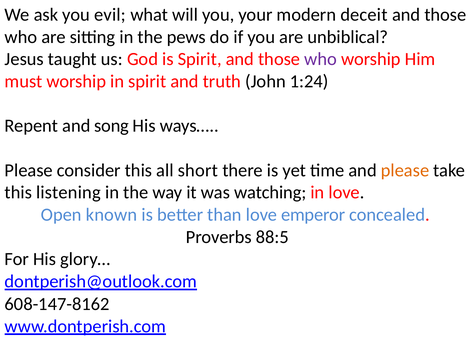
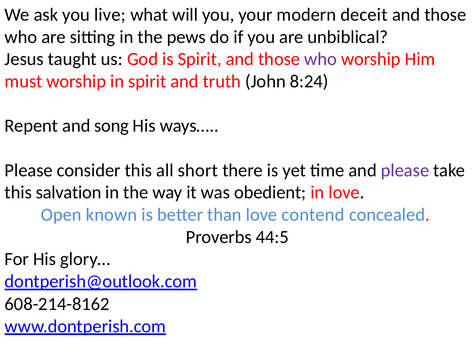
evil: evil -> live (110, 15)
1:24: 1:24 -> 8:24 (309, 81)
please colour: orange -> purple (405, 170)
listening: listening -> salvation (69, 192)
watching: watching -> obedient (270, 192)
emperor: emperor -> contend (313, 214)
88:5: 88:5 -> 44:5 (272, 236)
608-147-8162: 608-147-8162 -> 608-214-8162 (57, 303)
